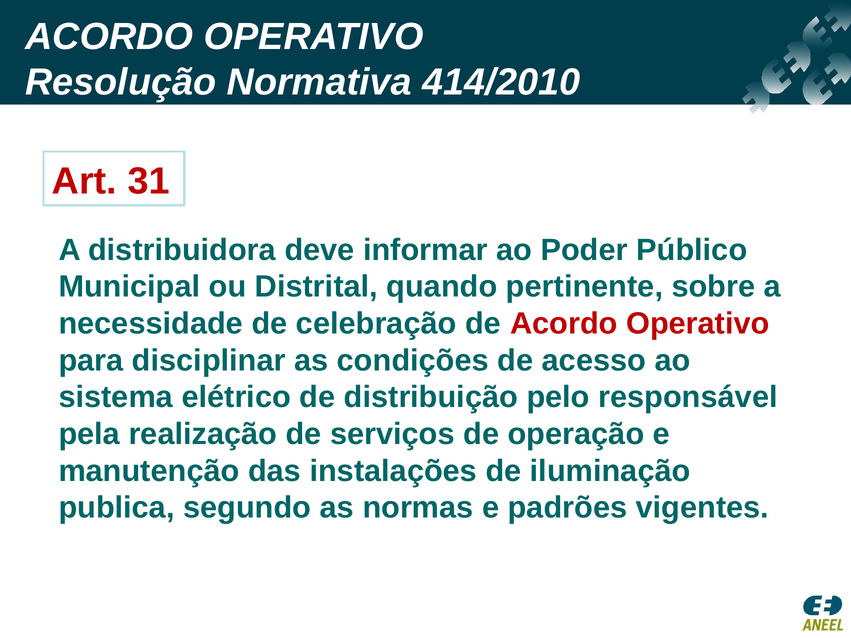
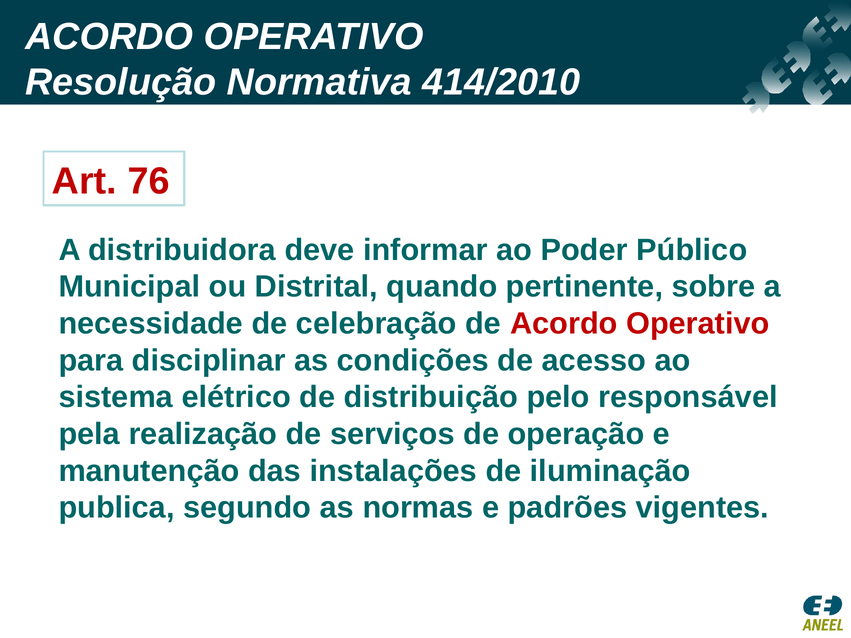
31: 31 -> 76 (149, 181)
